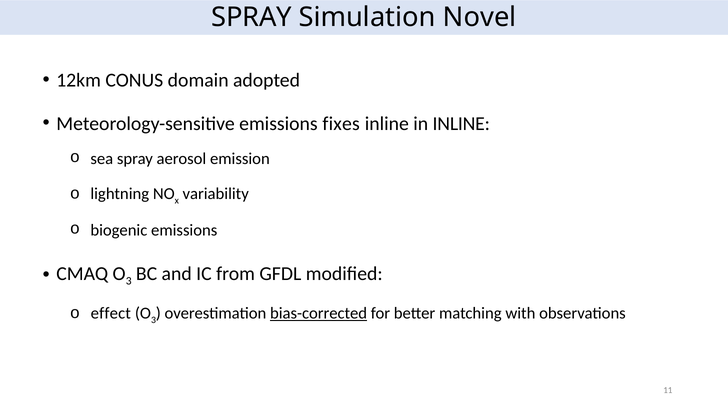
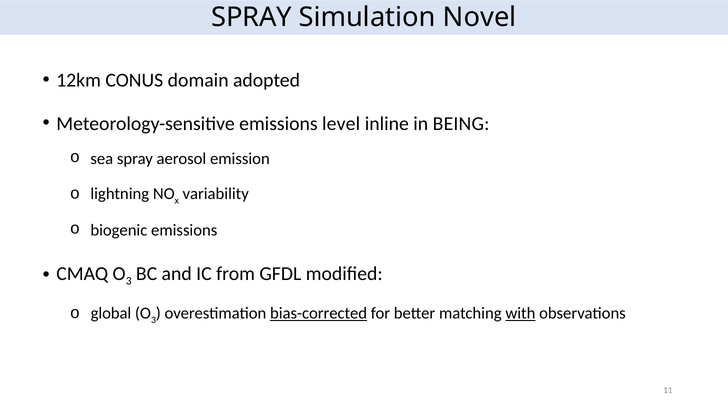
fixes: fixes -> level (341, 124)
in INLINE: INLINE -> BEING (461, 124)
effect: effect -> global (111, 314)
with underline: none -> present (520, 314)
